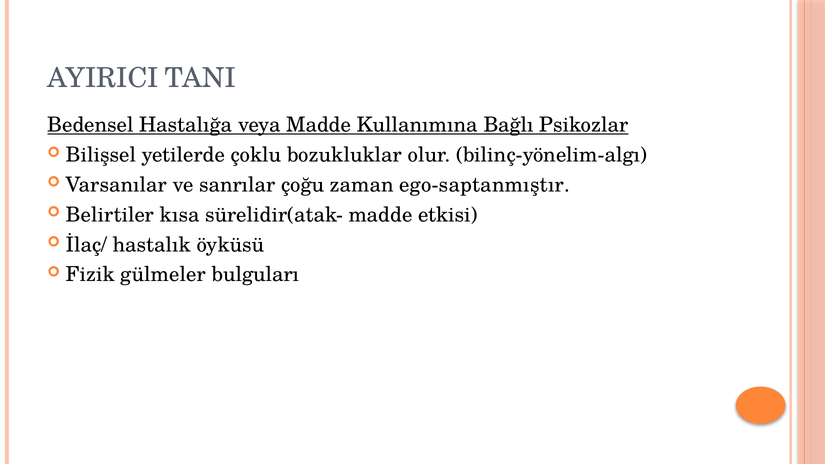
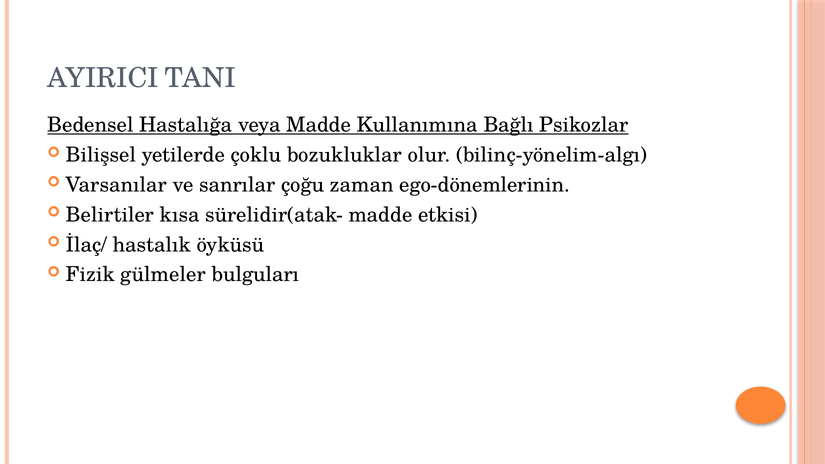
ego-saptanmıştır: ego-saptanmıştır -> ego-dönemlerinin (485, 185)
